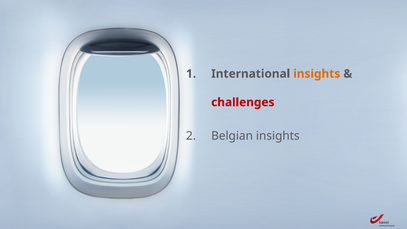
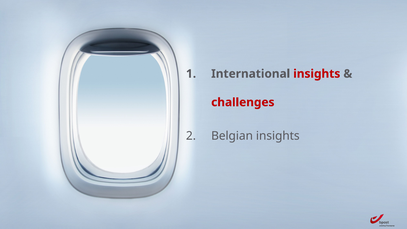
insights colour: orange -> red (317, 74)
